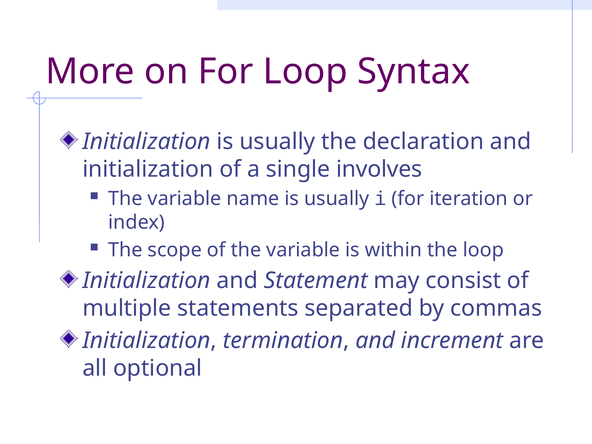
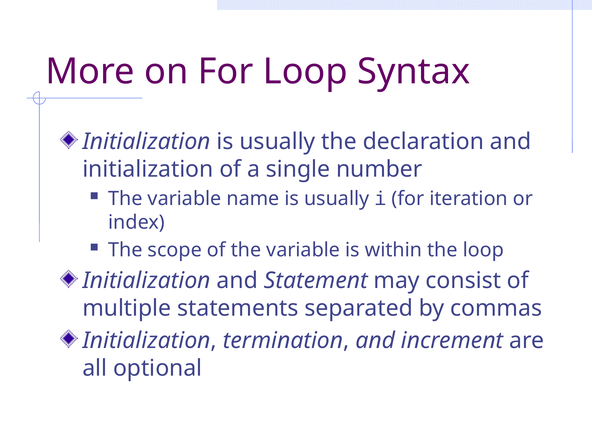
involves: involves -> number (379, 169)
